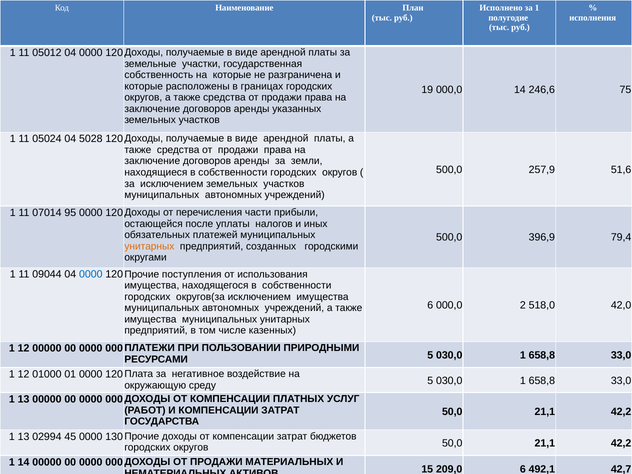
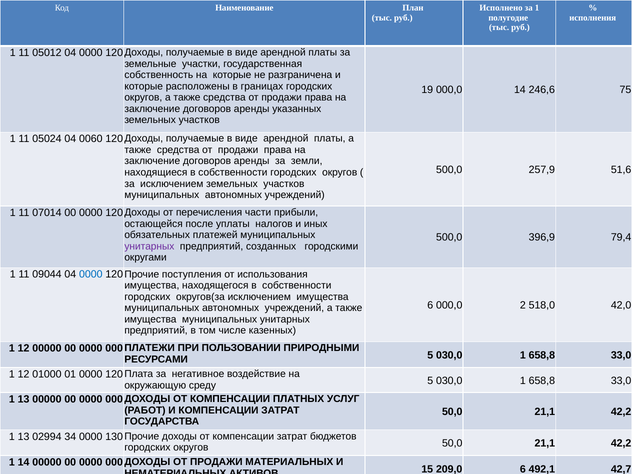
5028: 5028 -> 0060 (91, 139)
07014 95: 95 -> 00 (70, 213)
унитарных colour: orange -> purple (149, 246)
45: 45 -> 34 (70, 437)
